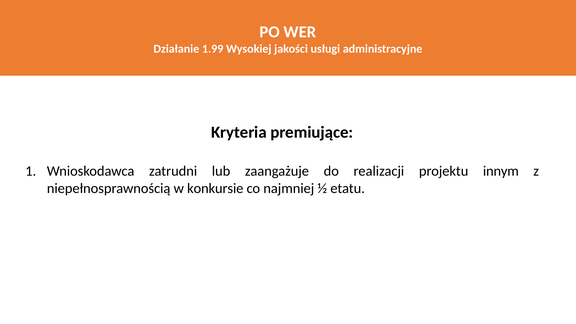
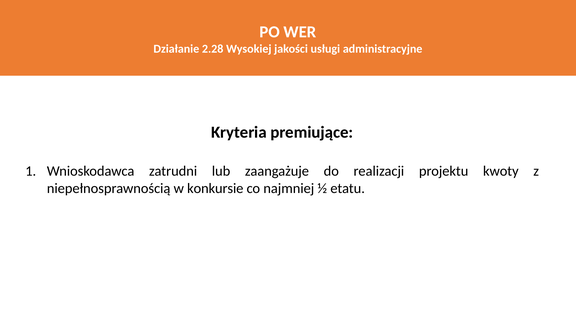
1.99: 1.99 -> 2.28 (213, 49)
innym: innym -> kwoty (501, 171)
